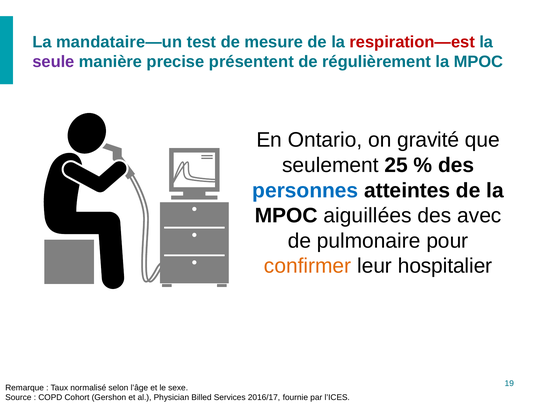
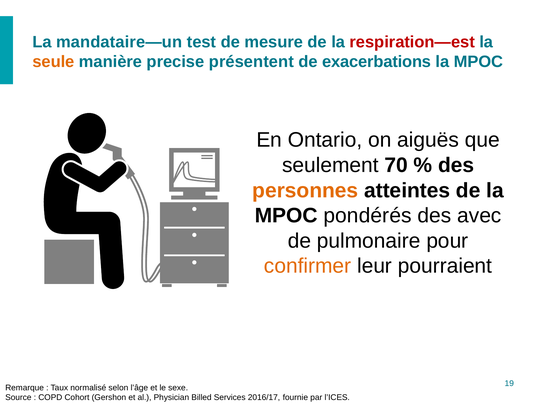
seule colour: purple -> orange (53, 62)
régulièrement: régulièrement -> exacerbations (377, 62)
gravité: gravité -> aiguës (428, 140)
25: 25 -> 70 (396, 165)
personnes colour: blue -> orange (305, 190)
aiguillées: aiguillées -> pondérés (368, 216)
hospitalier: hospitalier -> pourraient (445, 266)
